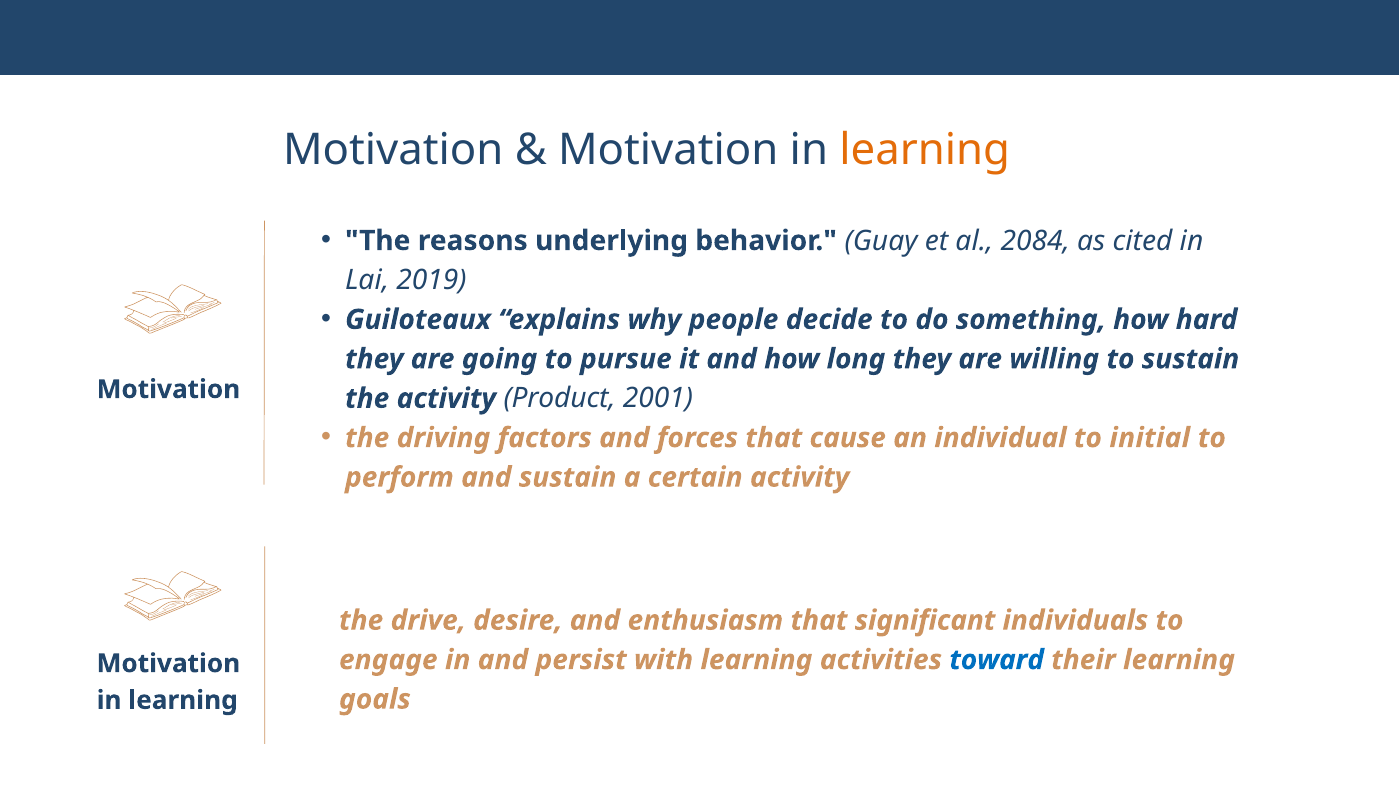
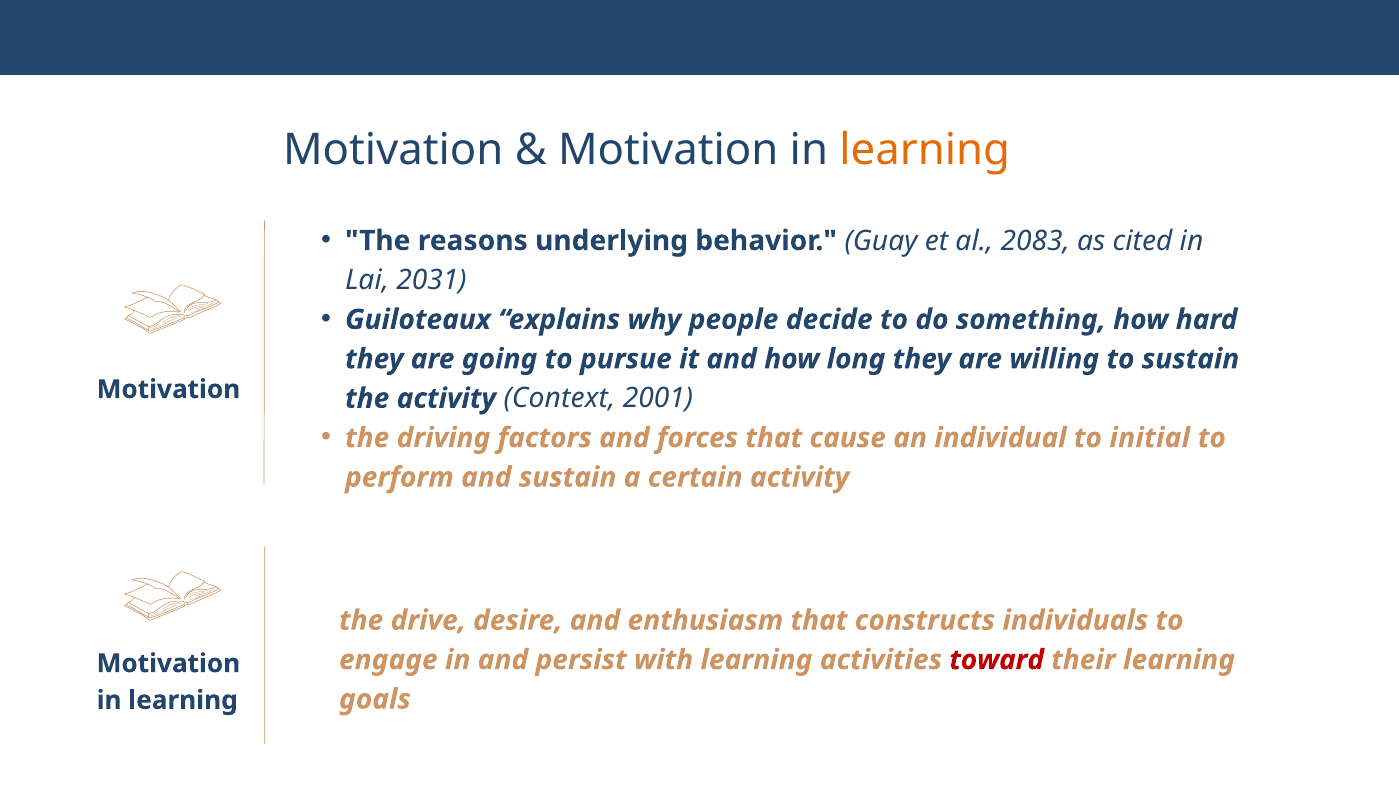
2084: 2084 -> 2083 (1035, 241)
2019: 2019 -> 2031 (431, 280)
Product: Product -> Context (559, 398)
significant: significant -> constructs (925, 620)
toward colour: blue -> red (997, 660)
